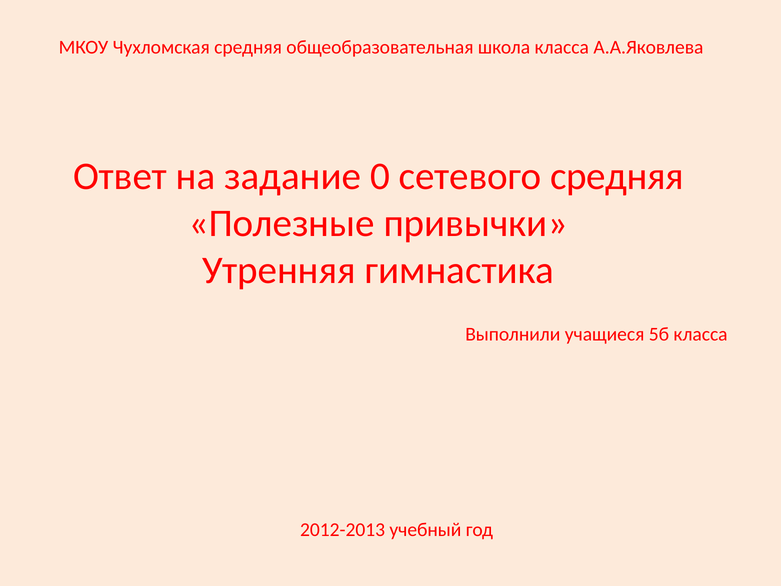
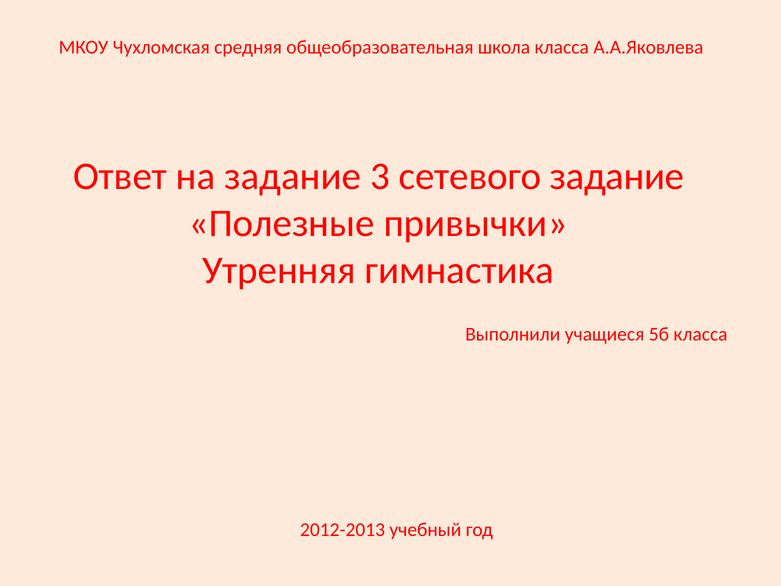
0: 0 -> 3 (380, 176)
сетевого средняя: средняя -> задание (617, 176)
